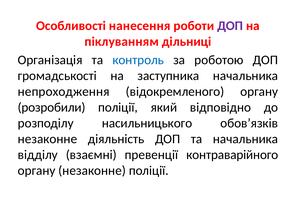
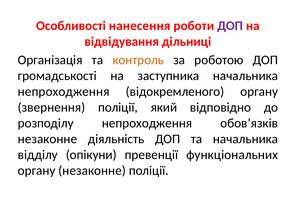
піклуванням: піклуванням -> відвідування (122, 42)
контроль colour: blue -> orange (138, 60)
розробили: розробили -> звернення (52, 107)
розподілу насильницького: насильницького -> непроходження (147, 123)
взаємні: взаємні -> опікуни (91, 155)
контраварійного: контраварійного -> функціональних (232, 155)
